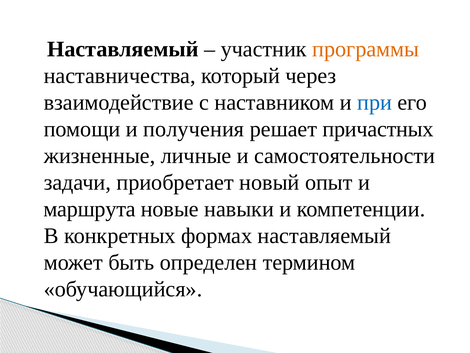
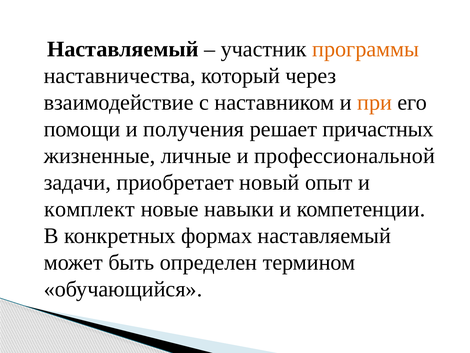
при colour: blue -> orange (375, 102)
самостоятельности: самостоятельности -> профессиональной (345, 156)
маршрута: маршрута -> комплект (89, 209)
